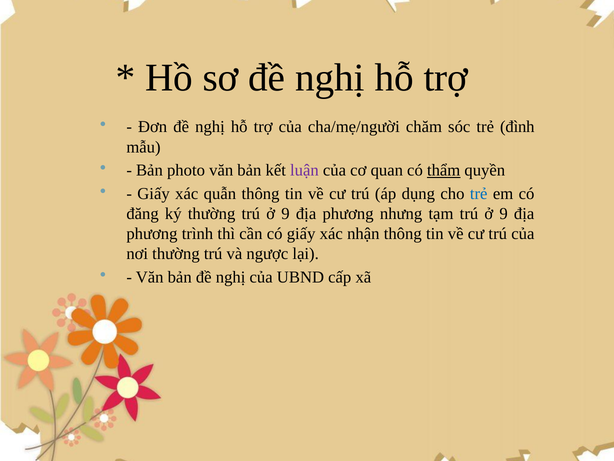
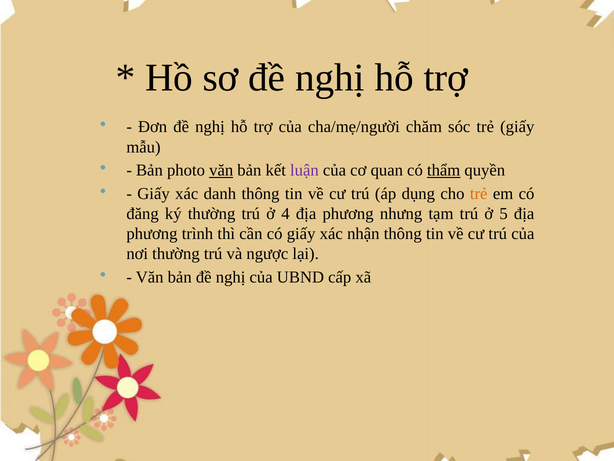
trẻ đình: đình -> giấy (517, 127)
văn underline: none -> present (221, 170)
quẫn: quẫn -> danh (220, 194)
trẻ colour: blue -> orange (479, 194)
thường trú ở 9: 9 -> 4 (286, 214)
tạm trú ở 9: 9 -> 5 (504, 214)
